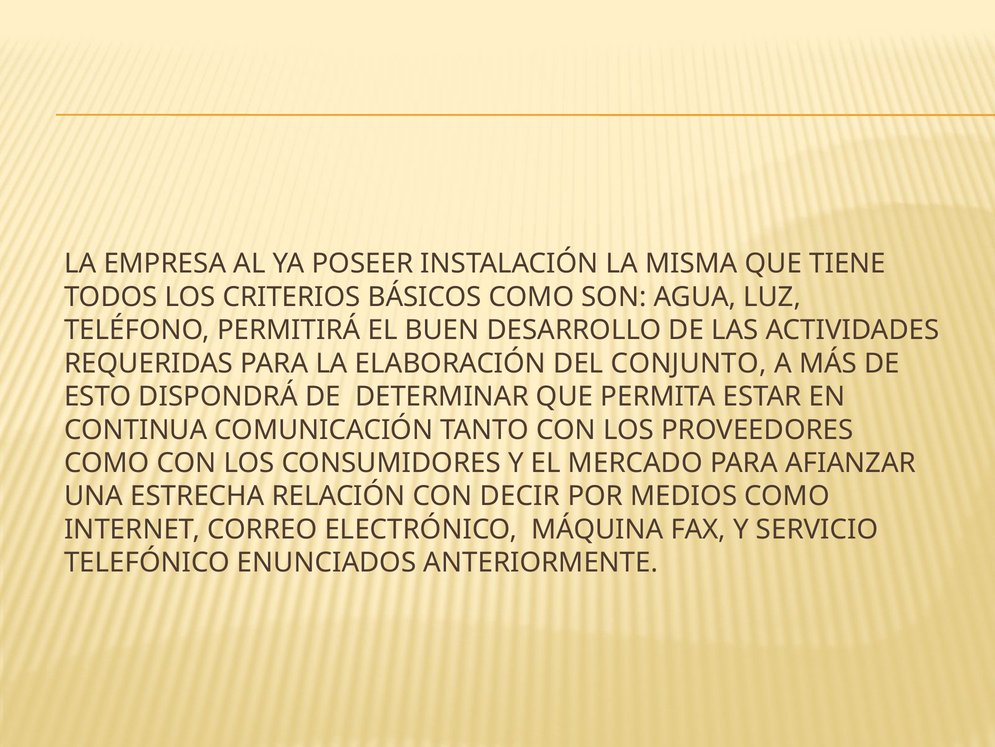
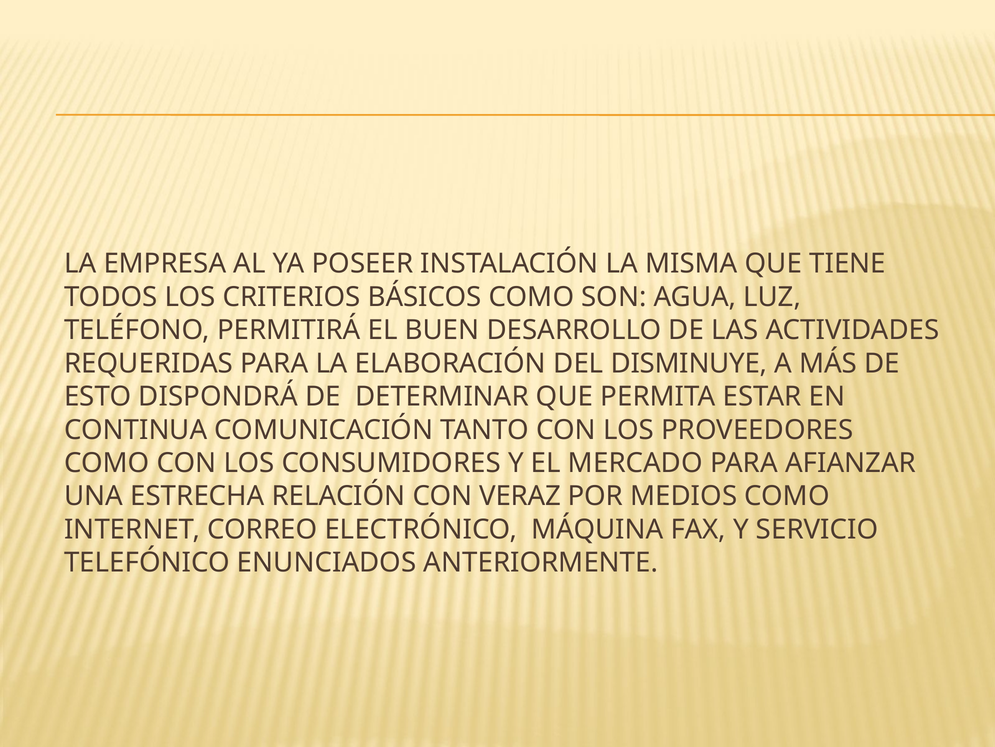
CONJUNTO: CONJUNTO -> DISMINUYE (689, 363)
DECIR: DECIR -> VERAZ (520, 496)
